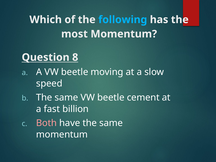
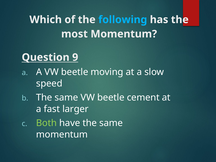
8: 8 -> 9 (75, 57)
billion: billion -> larger (76, 109)
Both colour: pink -> light green (46, 123)
